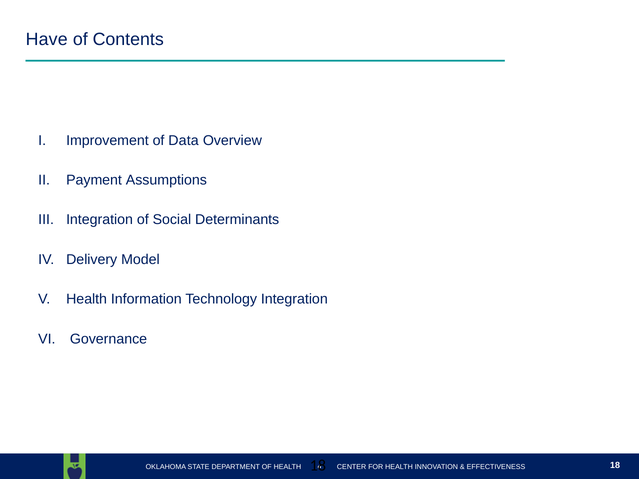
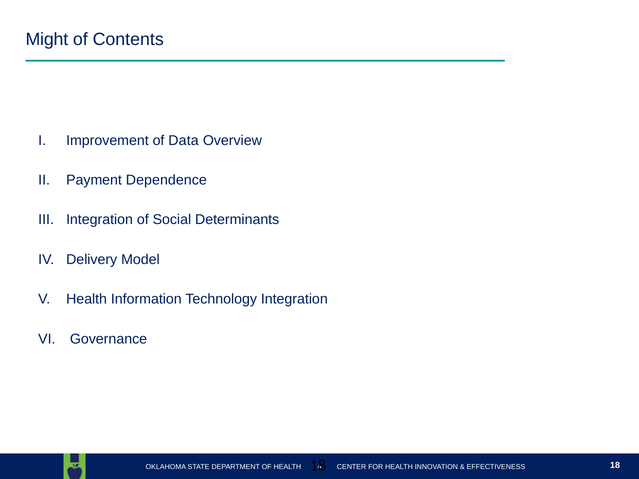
Have: Have -> Might (47, 40)
Assumptions: Assumptions -> Dependence (166, 180)
